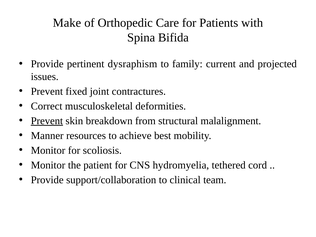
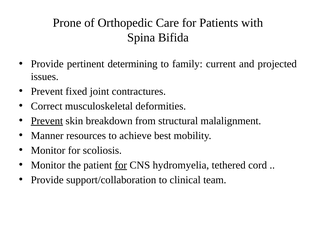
Make: Make -> Prone (67, 23)
dysraphism: dysraphism -> determining (133, 64)
for underline: none -> present (121, 165)
